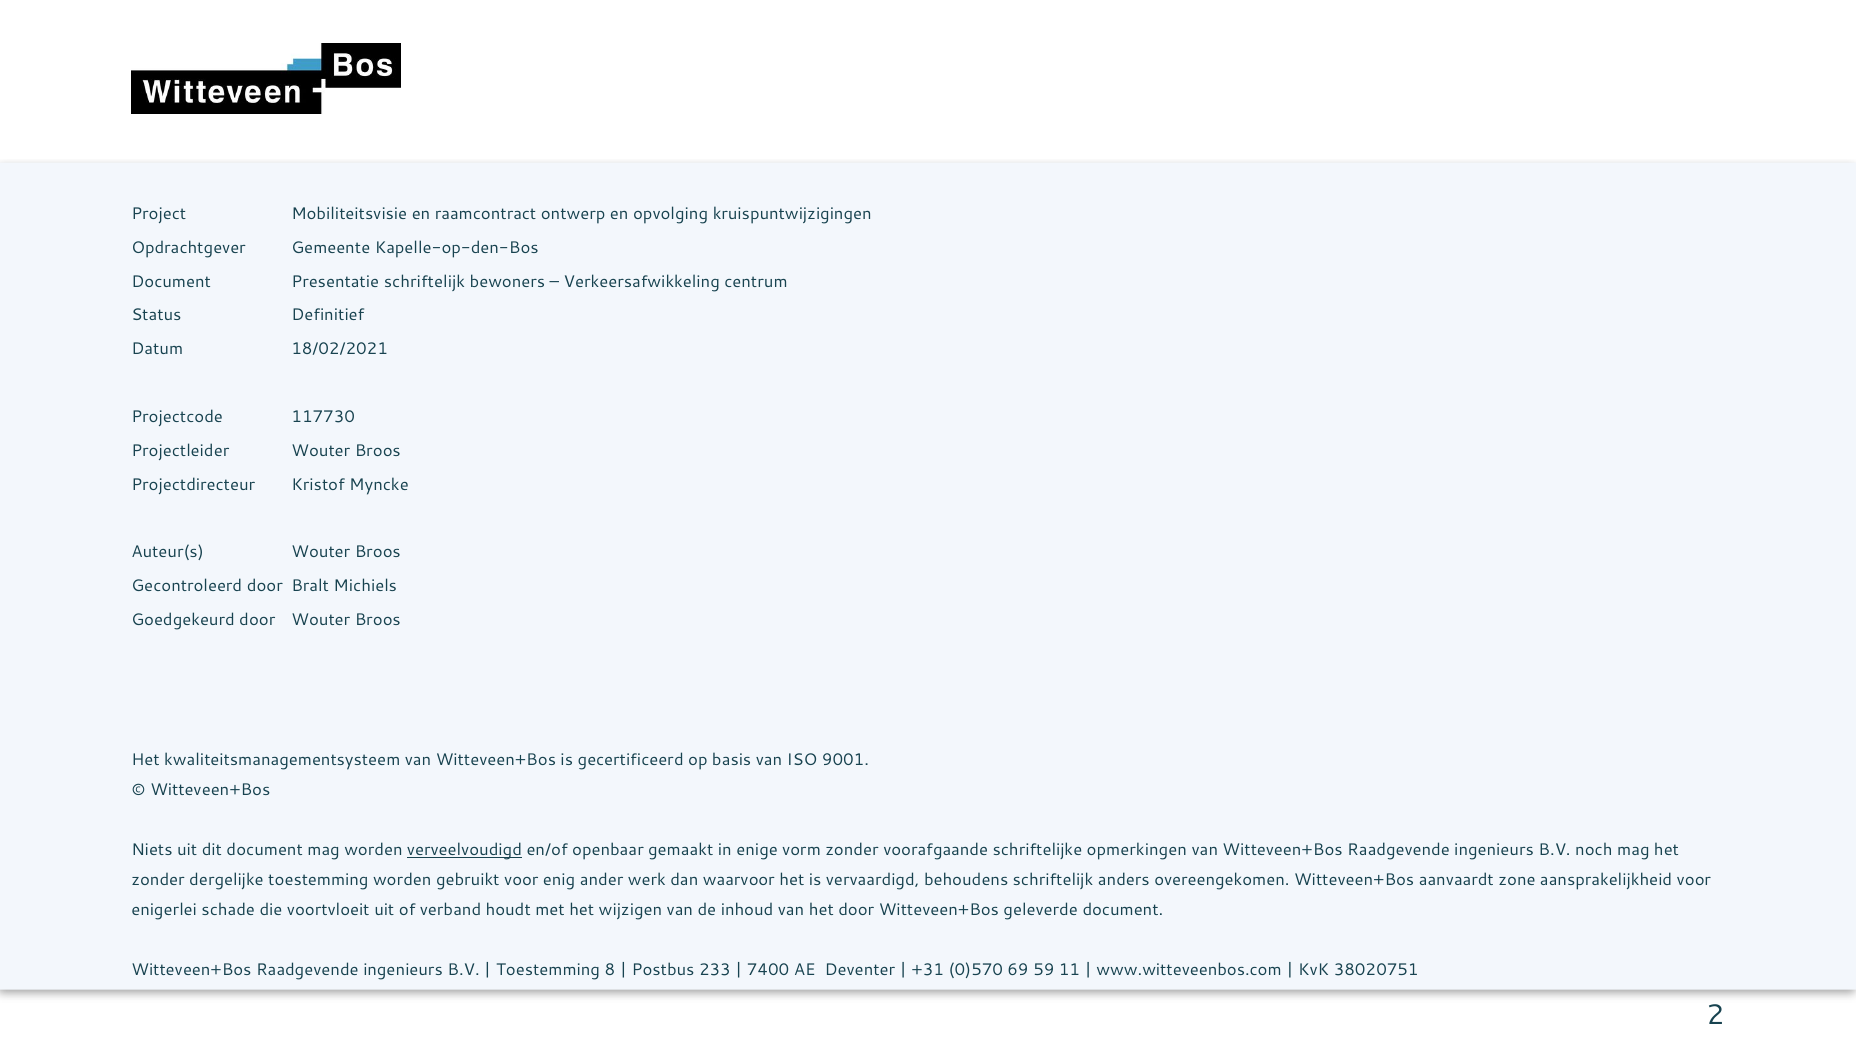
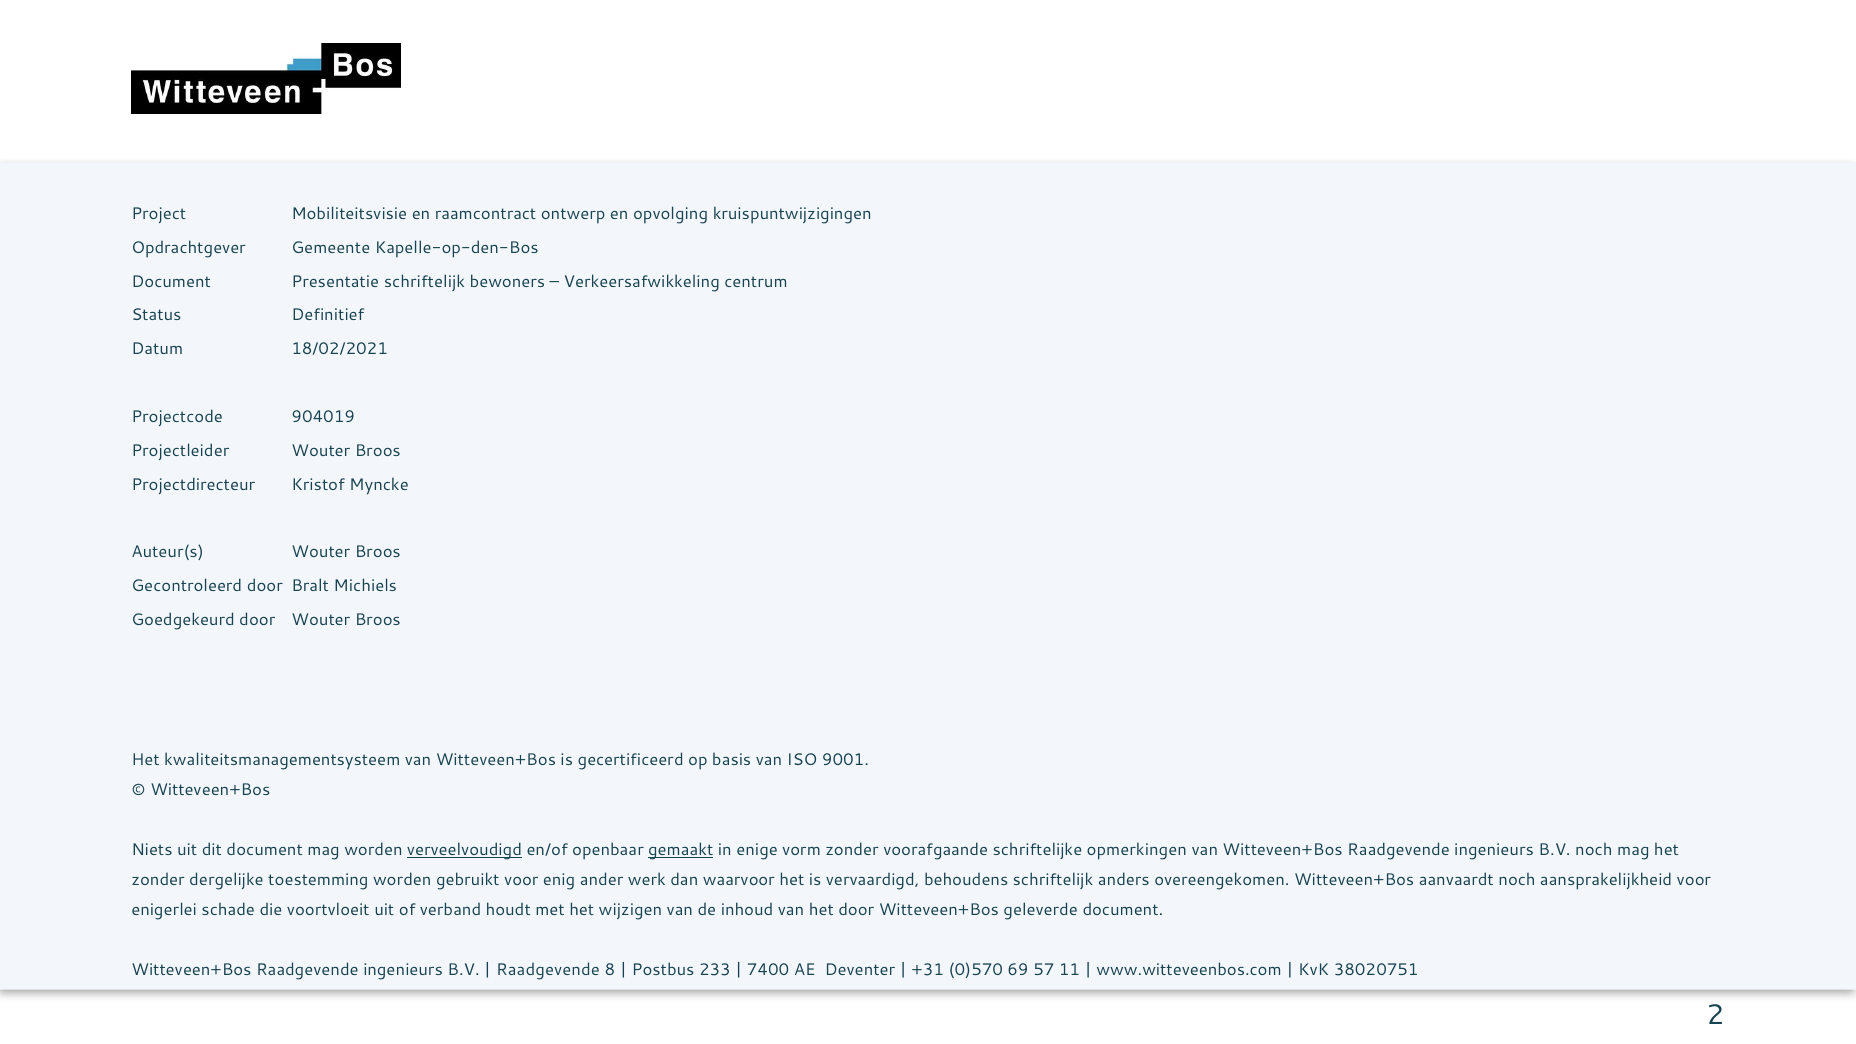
117730: 117730 -> 904019 (323, 417)
gemaakt underline: none -> present (681, 850)
aanvaardt zone: zone -> noch (1517, 880)
Toestemming: Toestemming -> Raadgevende (548, 970)
59: 59 -> 57 (1044, 970)
